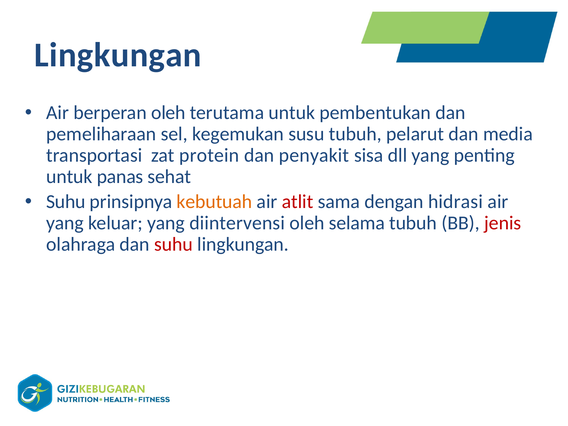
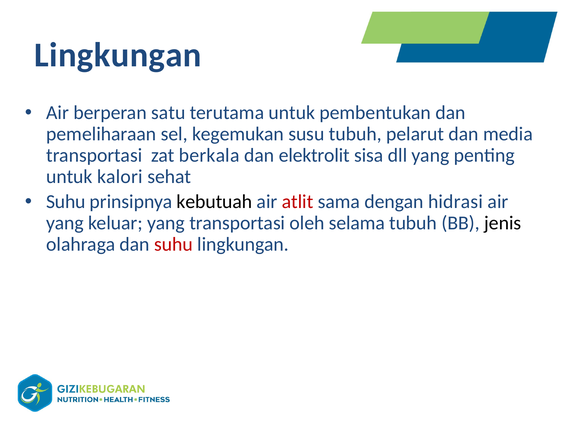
berperan oleh: oleh -> satu (168, 113)
protein: protein -> berkala (209, 155)
penyakit: penyakit -> elektrolit (314, 155)
panas: panas -> kalori (120, 177)
kebutuah colour: orange -> black (214, 202)
yang diintervensi: diintervensi -> transportasi (237, 223)
jenis colour: red -> black (503, 223)
